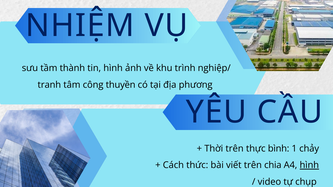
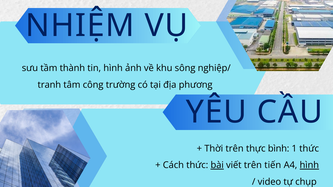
trình: trình -> sông (185, 68)
thuyền: thuyền -> trường (121, 85)
1 chảy: chảy -> thức (309, 149)
bài underline: none -> present (217, 165)
chia: chia -> tiến (273, 165)
